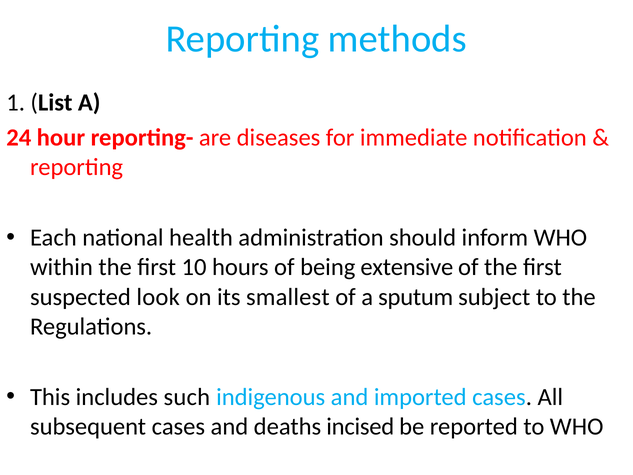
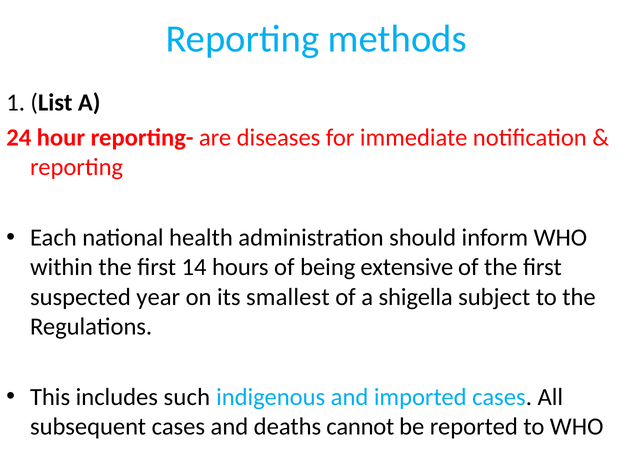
10: 10 -> 14 (194, 267)
look: look -> year (158, 297)
sputum: sputum -> shigella (416, 297)
incised: incised -> cannot (360, 426)
